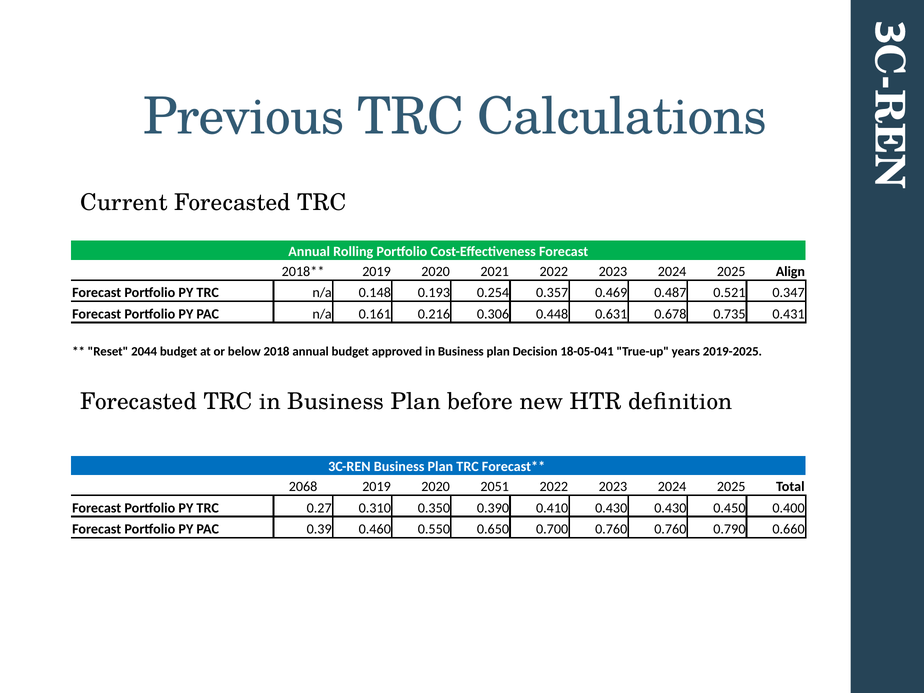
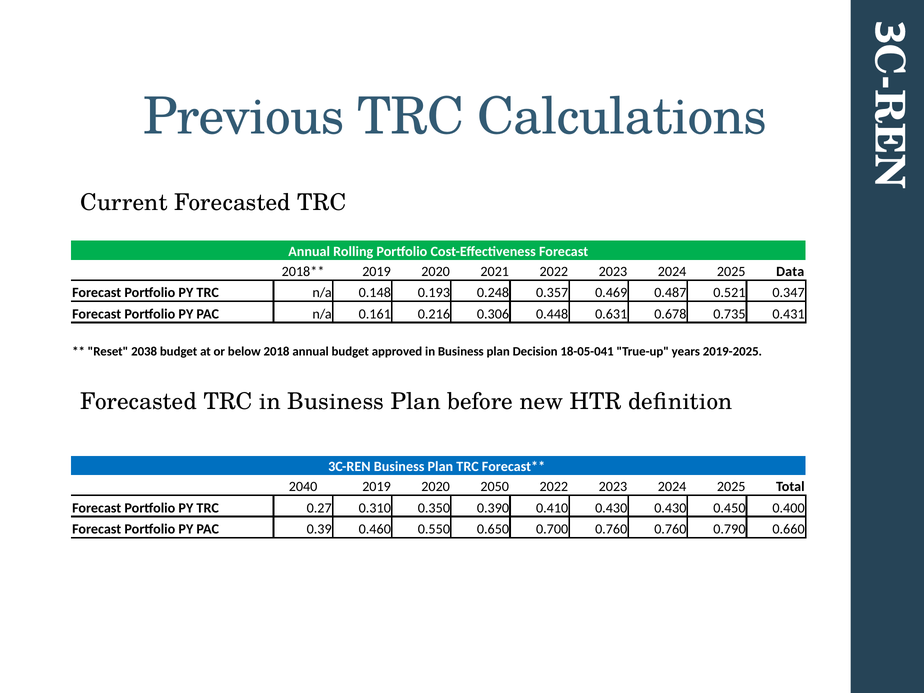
Align: Align -> Data (790, 272)
0.254: 0.254 -> 0.248 (493, 293)
2044: 2044 -> 2038 (144, 352)
2068: 2068 -> 2040 (303, 487)
2051: 2051 -> 2050 (495, 487)
